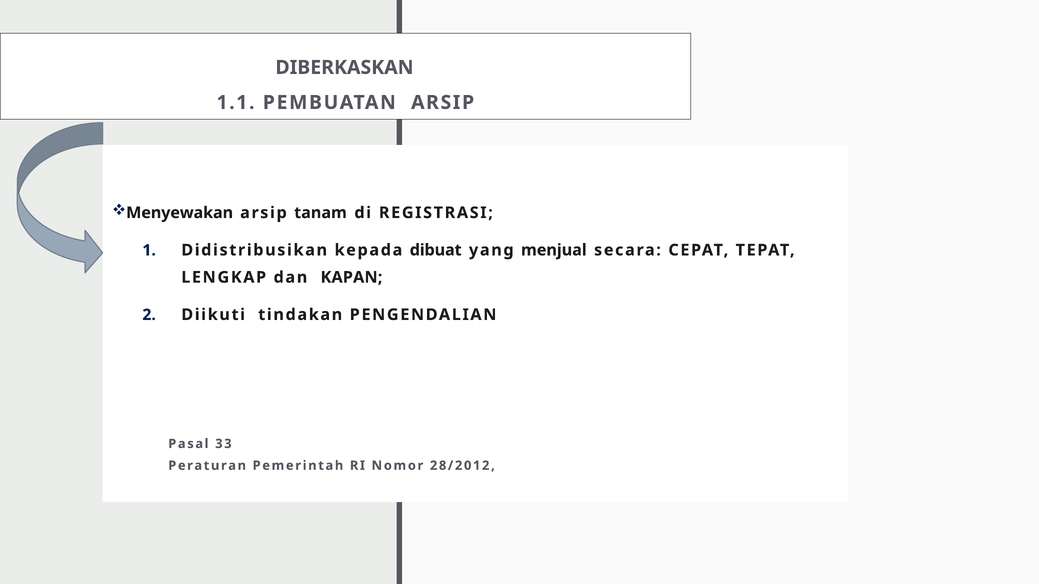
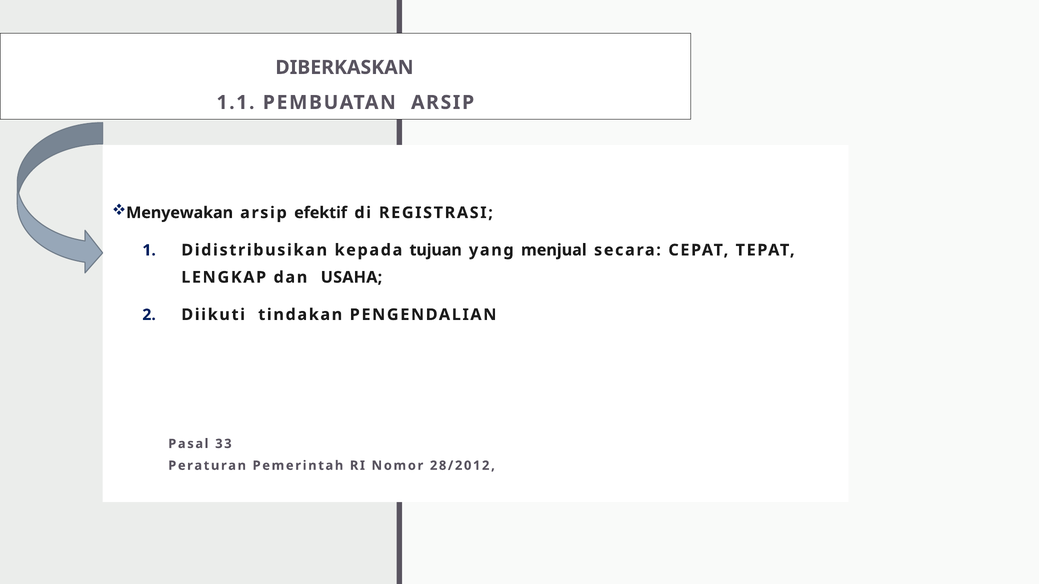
tanam: tanam -> efektif (321, 213)
dibuat: dibuat -> tujuan (436, 250)
KAPAN: KAPAN -> USAHA (351, 278)
